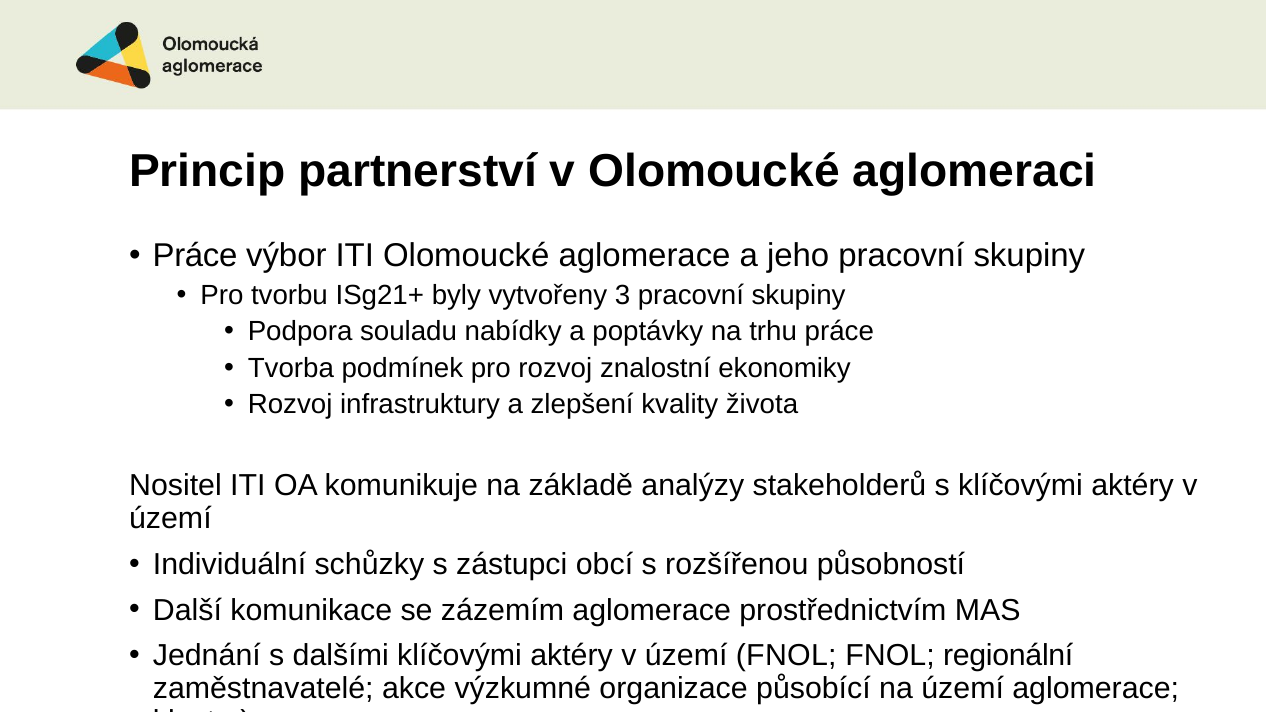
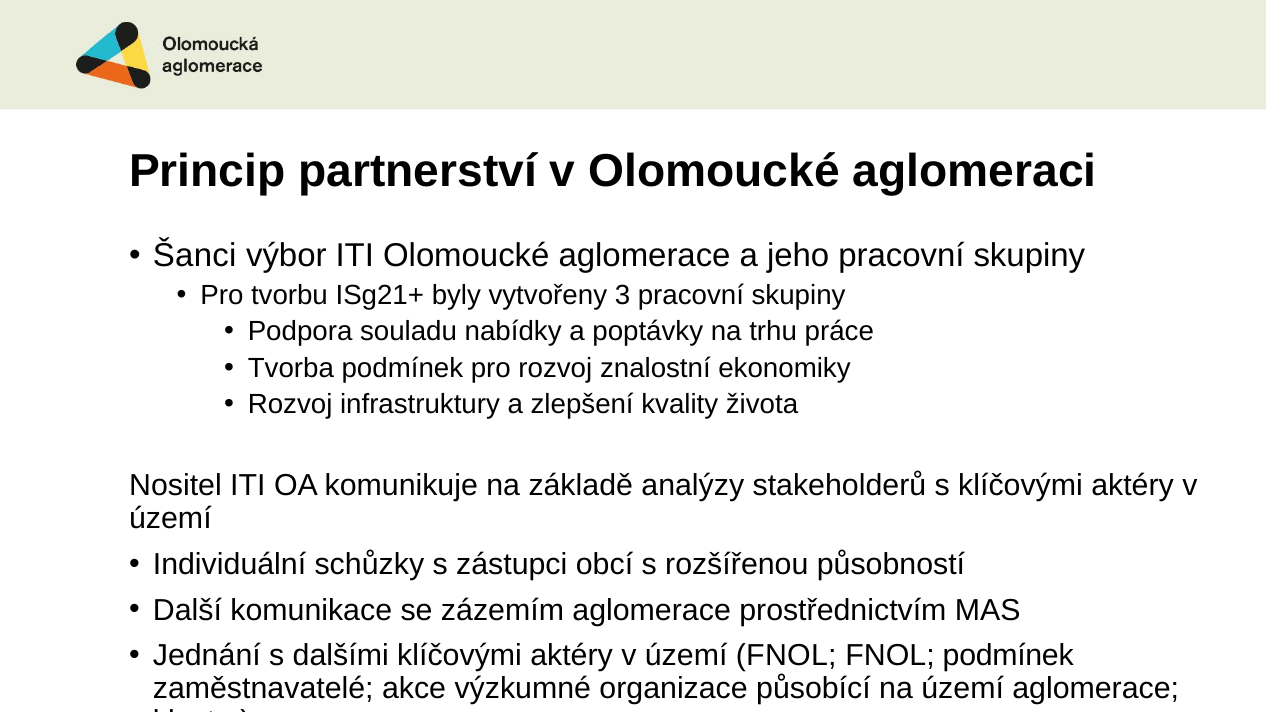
Práce: Práce -> Šanci (195, 256)
FNOL regionální: regionální -> podmínek (1008, 656)
